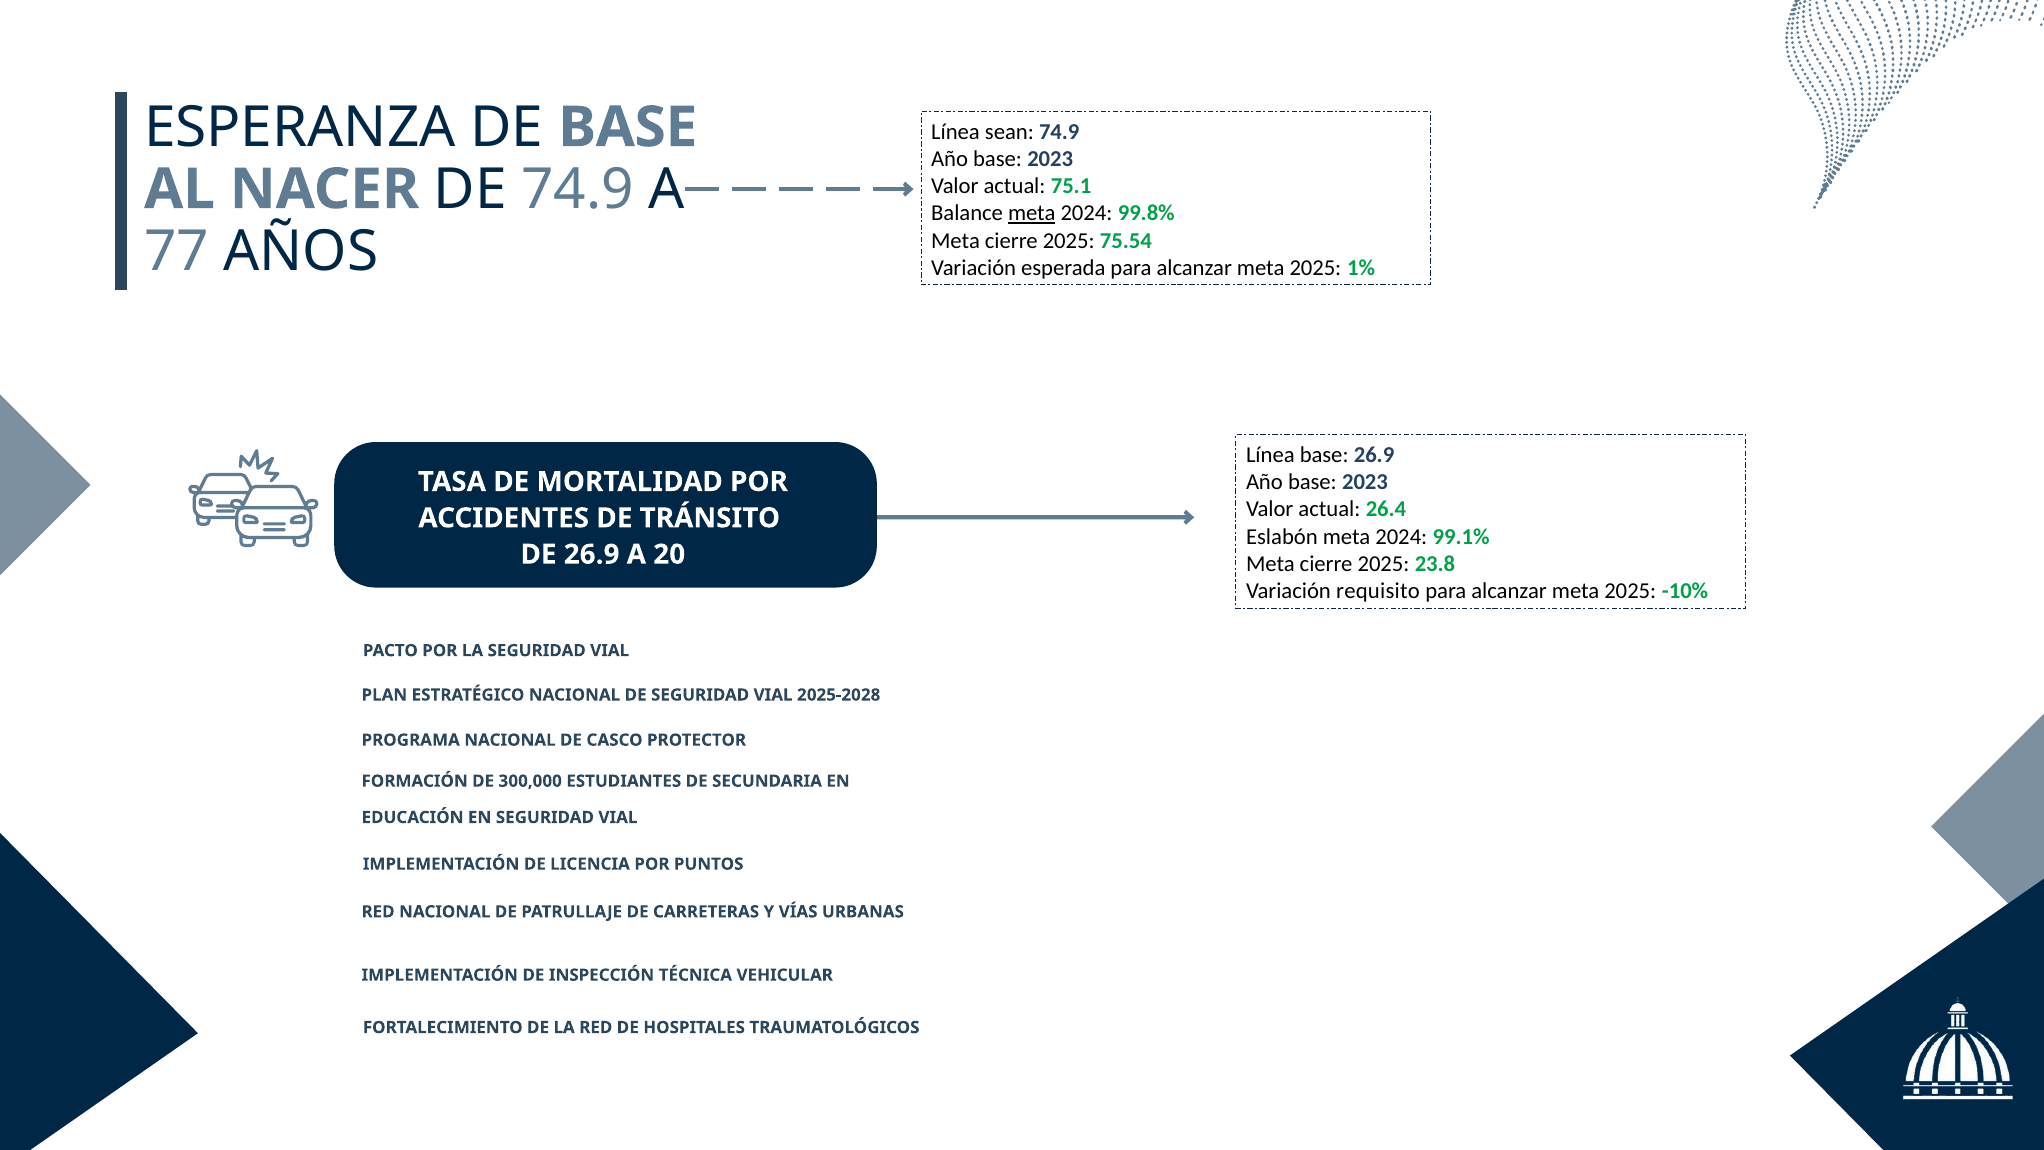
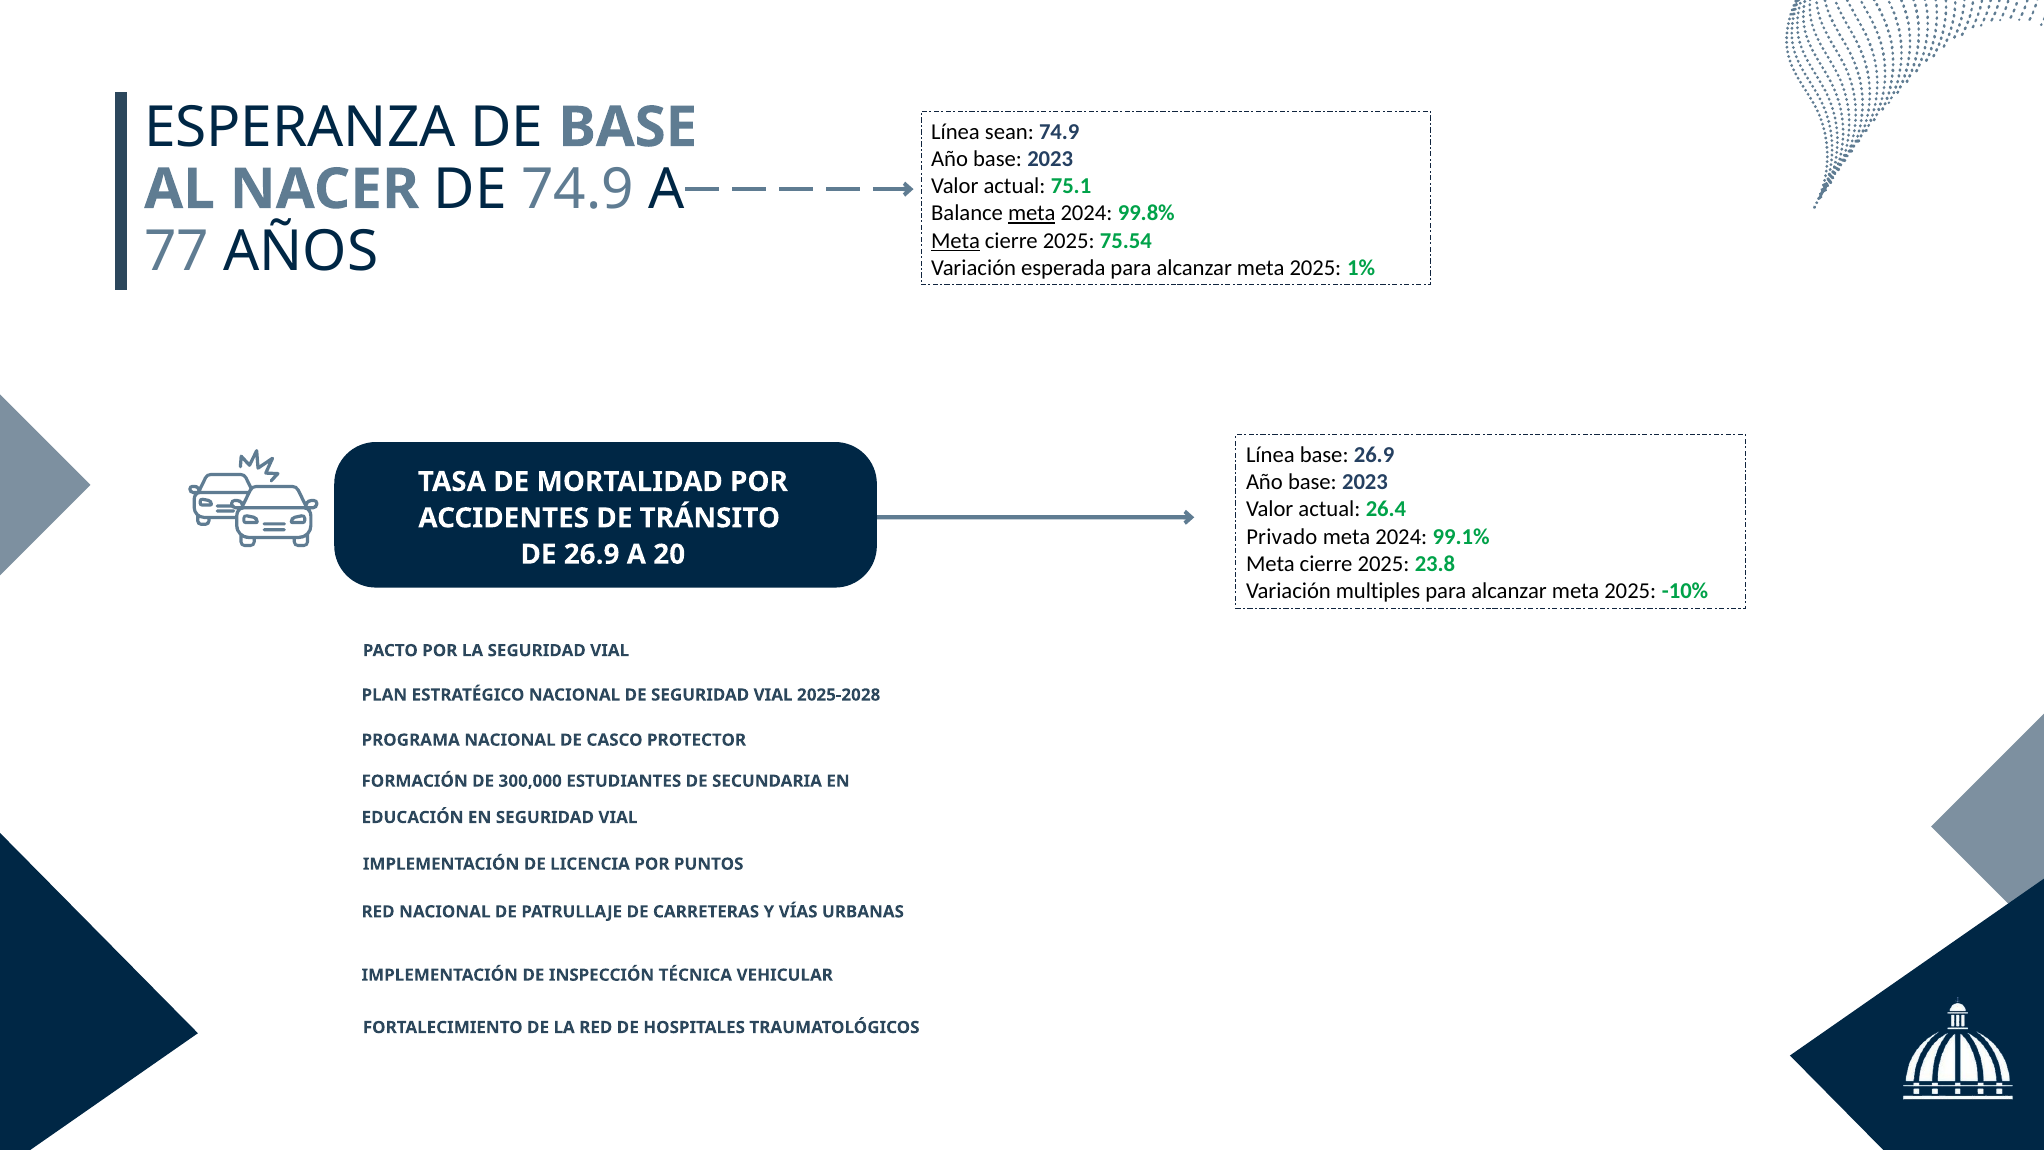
Meta underline: none -> present (956, 241)
Eslabón: Eslabón -> Privado (1282, 537)
requisito: requisito -> multiples (1378, 591)
